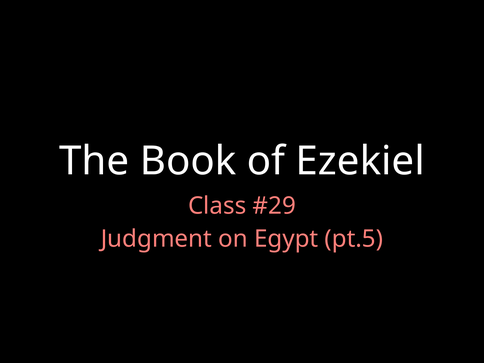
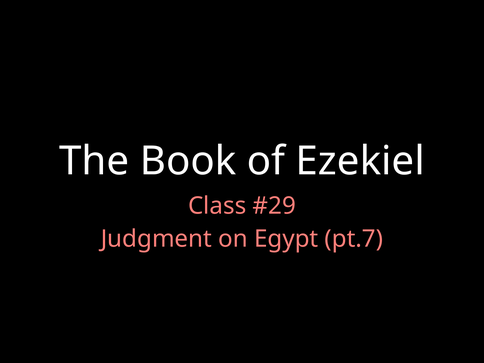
pt.5: pt.5 -> pt.7 (354, 239)
